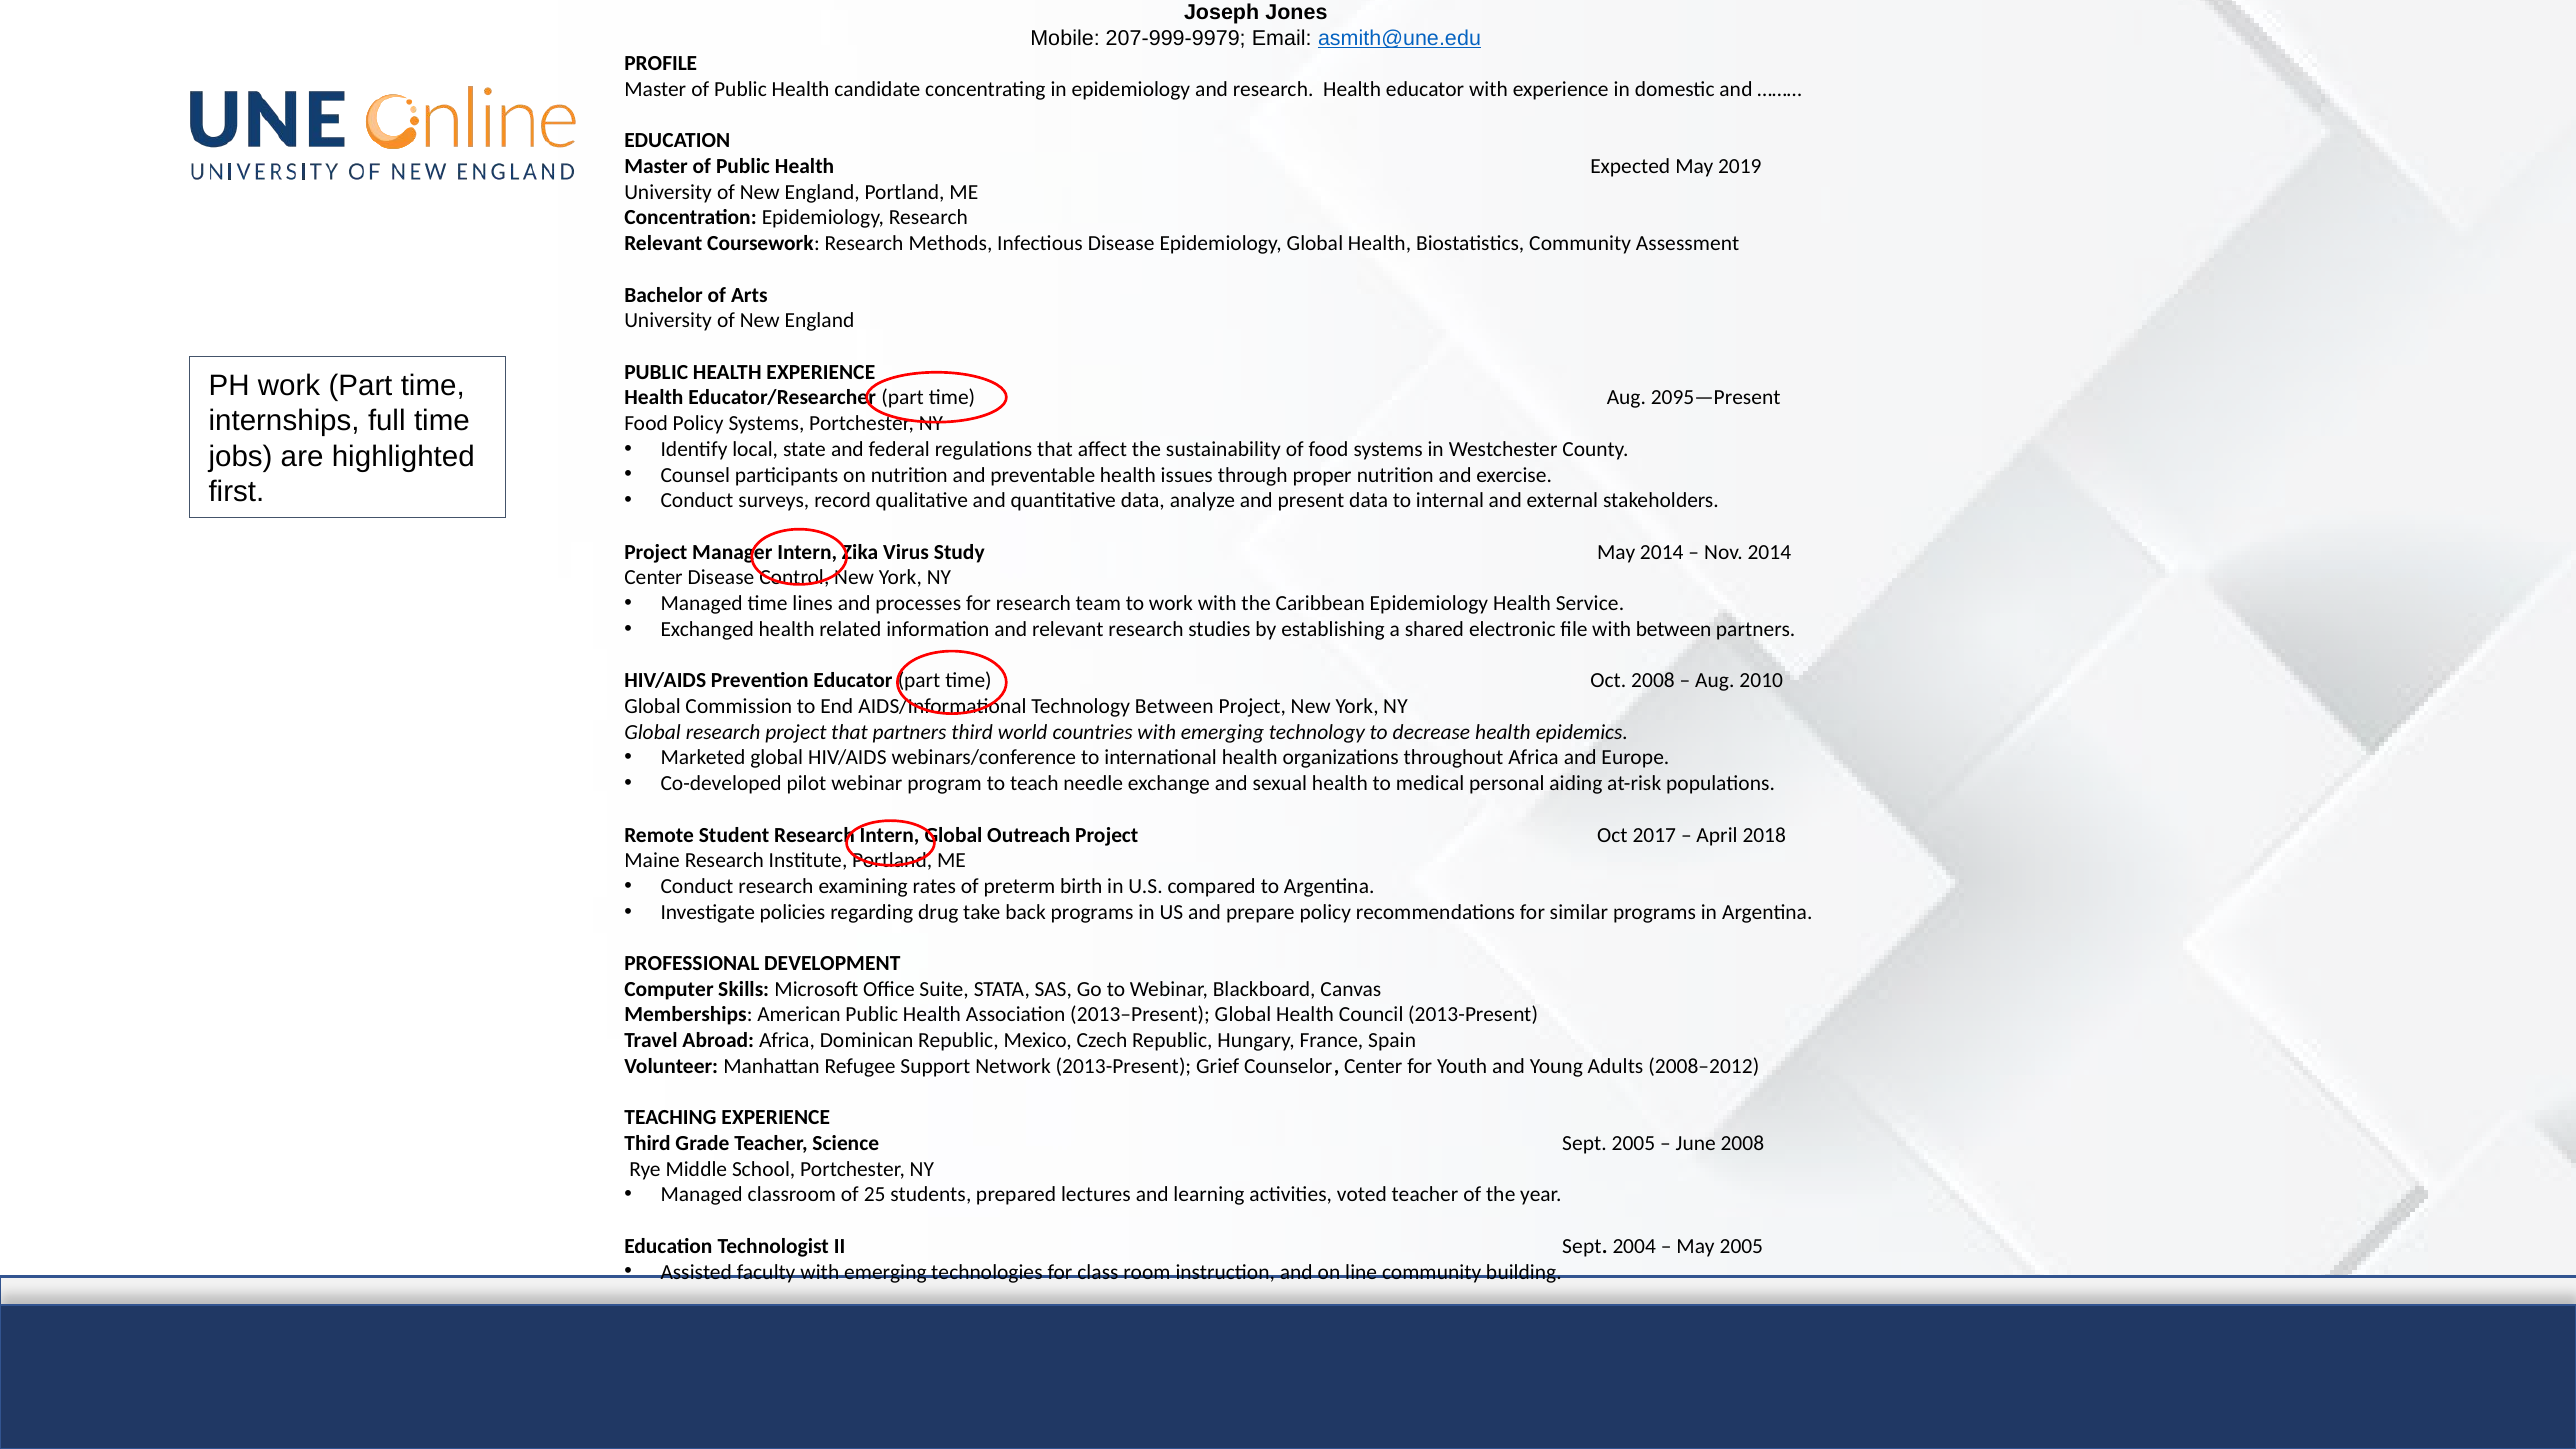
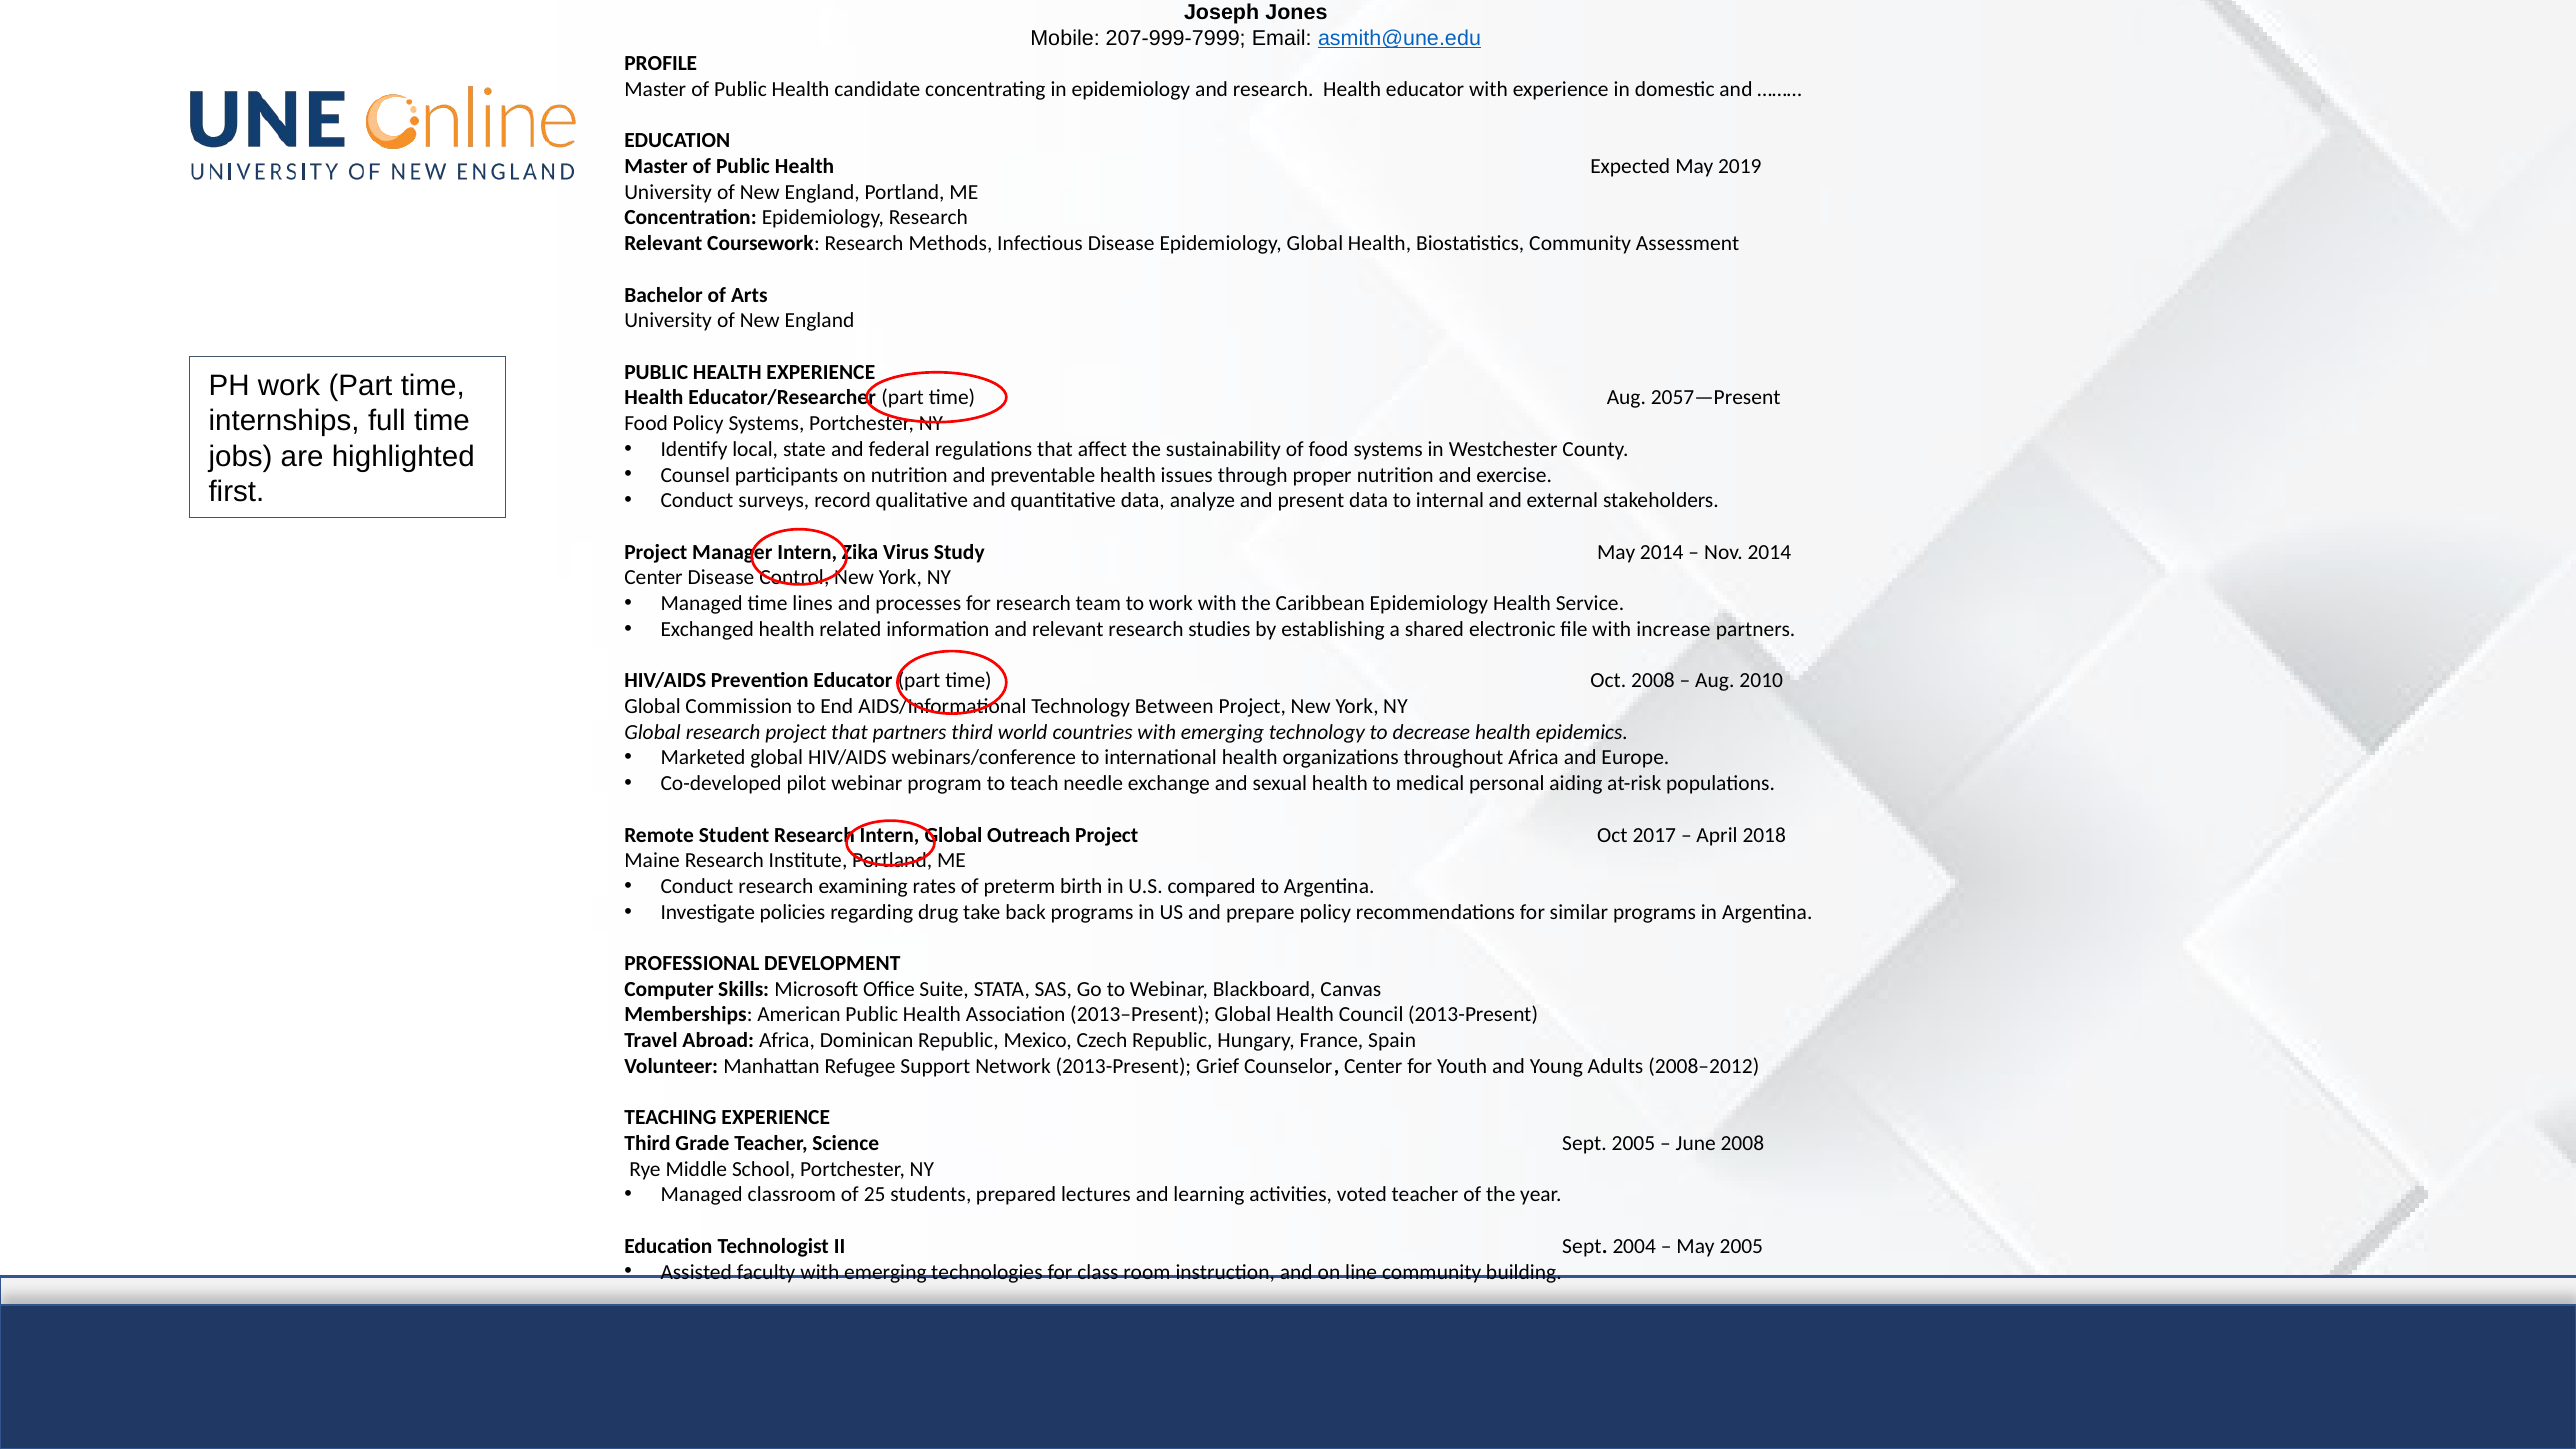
207-999-9979: 207-999-9979 -> 207-999-7999 (1176, 38)
2095—Present: 2095—Present -> 2057—Present (1716, 398)
with between: between -> increase (1673, 629)
